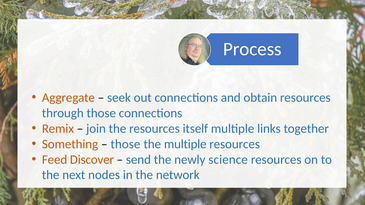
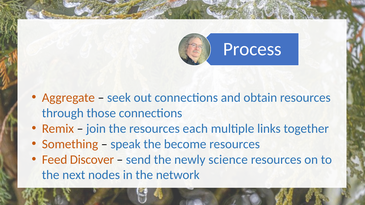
itself: itself -> each (195, 129)
those: those -> speak (126, 144)
the multiple: multiple -> become (185, 144)
